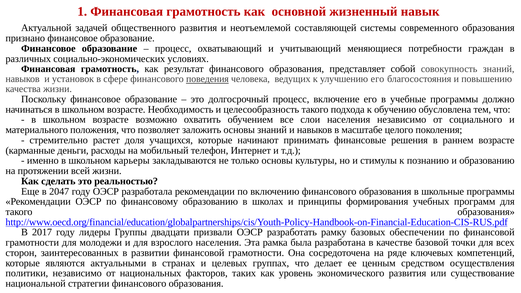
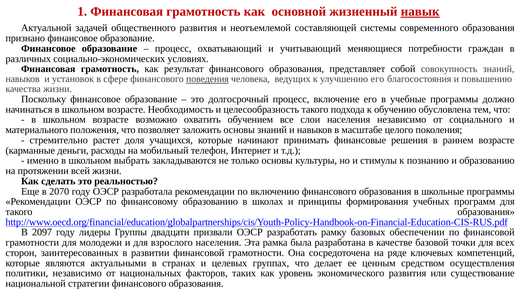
навык underline: none -> present (420, 12)
карьеры: карьеры -> выбрать (132, 161)
2047: 2047 -> 2070 (59, 191)
2017: 2017 -> 2097 (42, 232)
